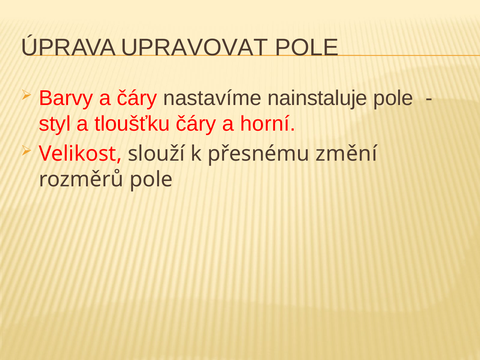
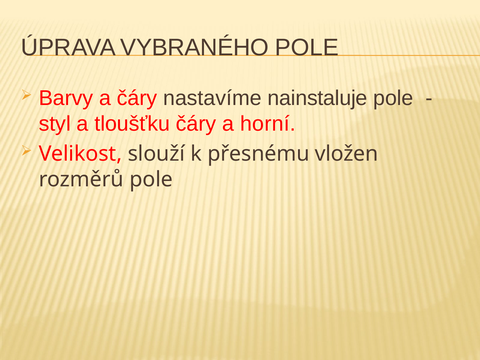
UPRAVOVAT: UPRAVOVAT -> VYBRANÉHO (195, 48)
změní: změní -> vložen (347, 154)
